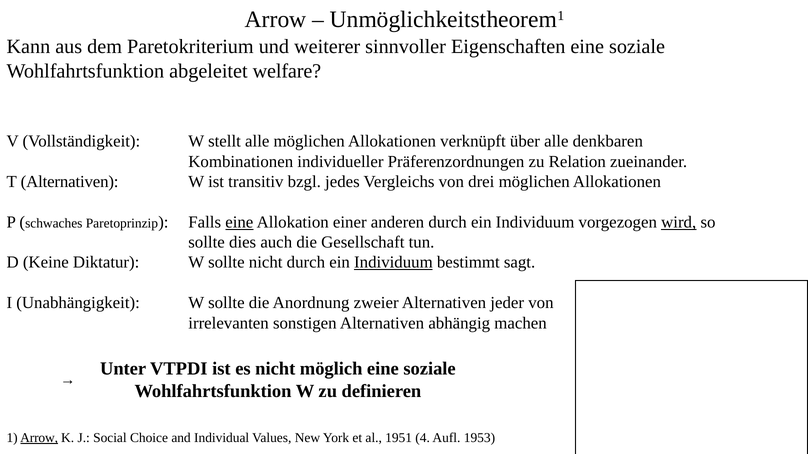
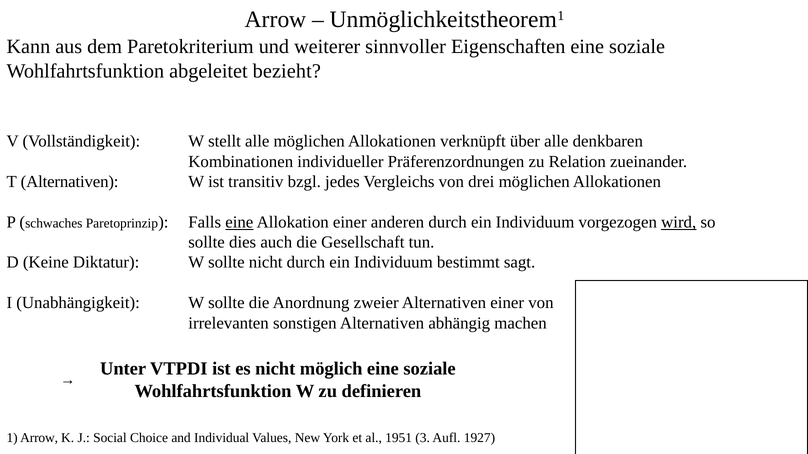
welfare: welfare -> bezieht (287, 71)
Individuum underline: present -> none (393, 263)
Alternativen jeder: jeder -> einer (507, 303)
Arrow underline: present -> none (39, 438)
4: 4 -> 3 (423, 438)
1953: 1953 -> 1927 (479, 438)
